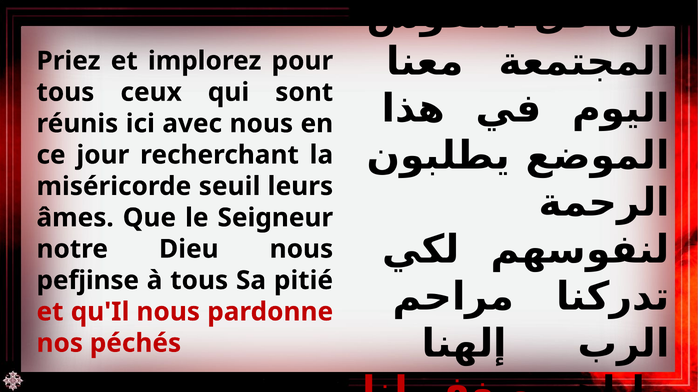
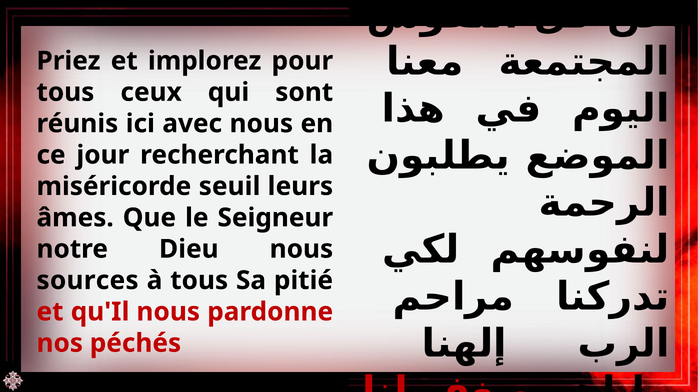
pefjinse: pefjinse -> sources (88, 281)
